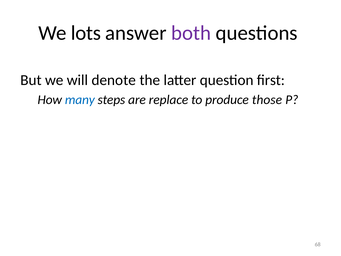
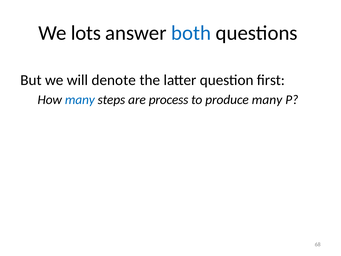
both colour: purple -> blue (191, 33)
replace: replace -> process (169, 100)
produce those: those -> many (267, 100)
